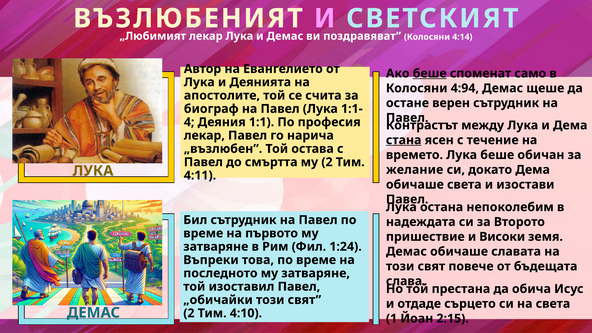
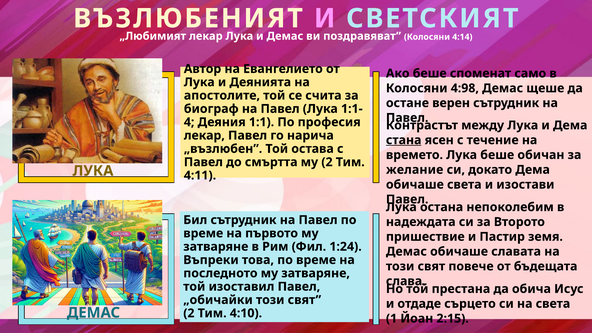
беше underline: present -> none (430, 73)
4:94: 4:94 -> 4:98 (465, 88)
Високи: Високи -> Пастир (502, 237)
